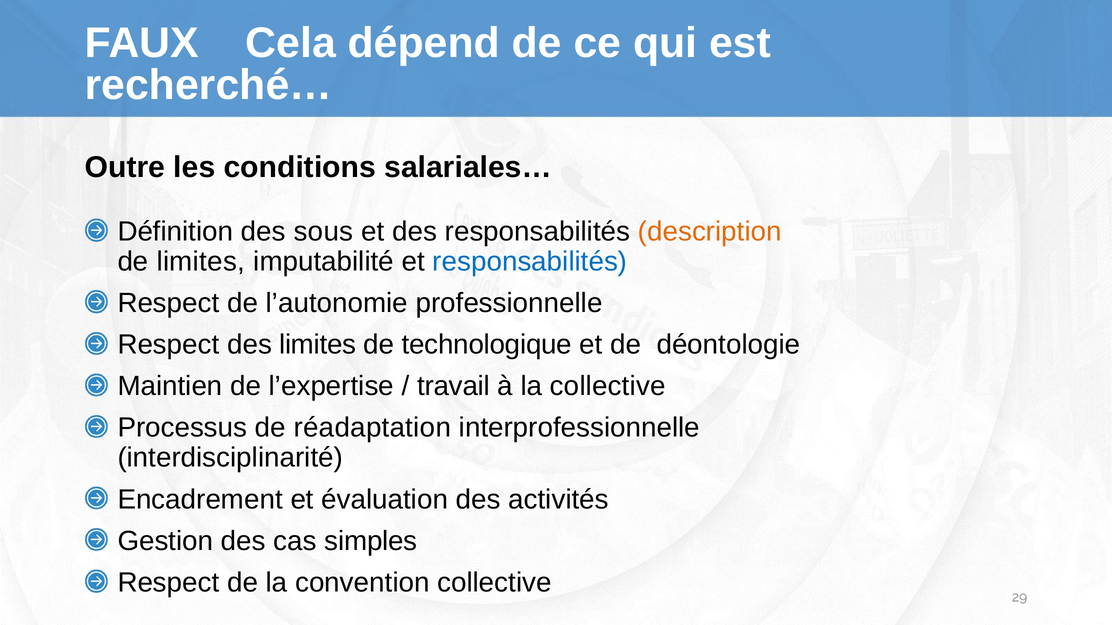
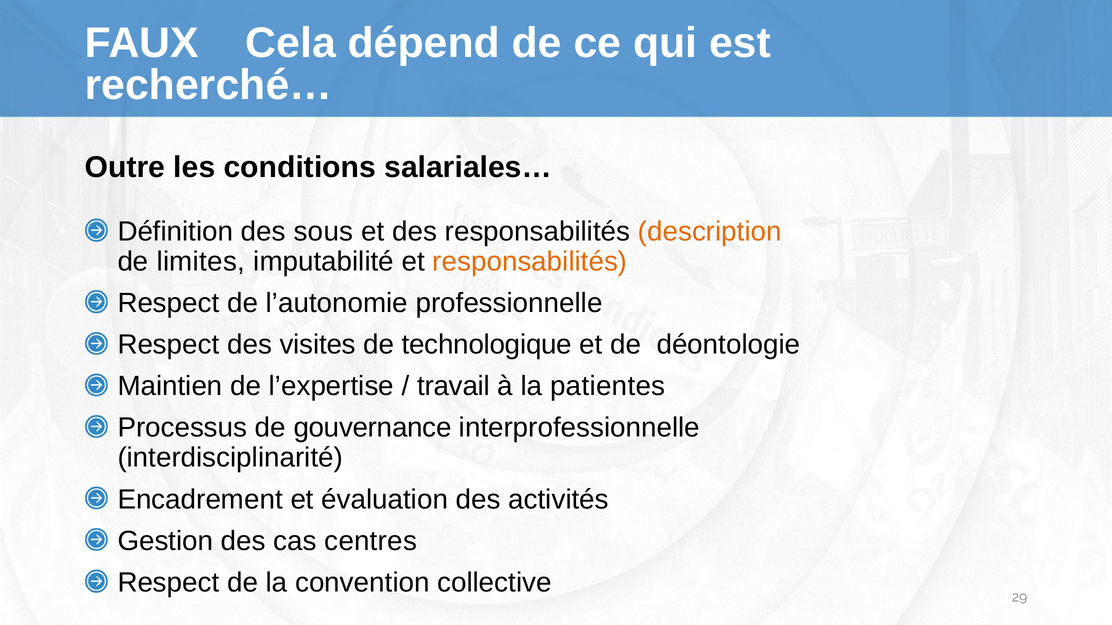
responsabilités colour: blue -> orange (530, 262)
des limites: limites -> visites (318, 345)
la collective: collective -> patientes (608, 387)
réadaptation: réadaptation -> gouvernance (373, 428)
simples: simples -> centres (371, 541)
